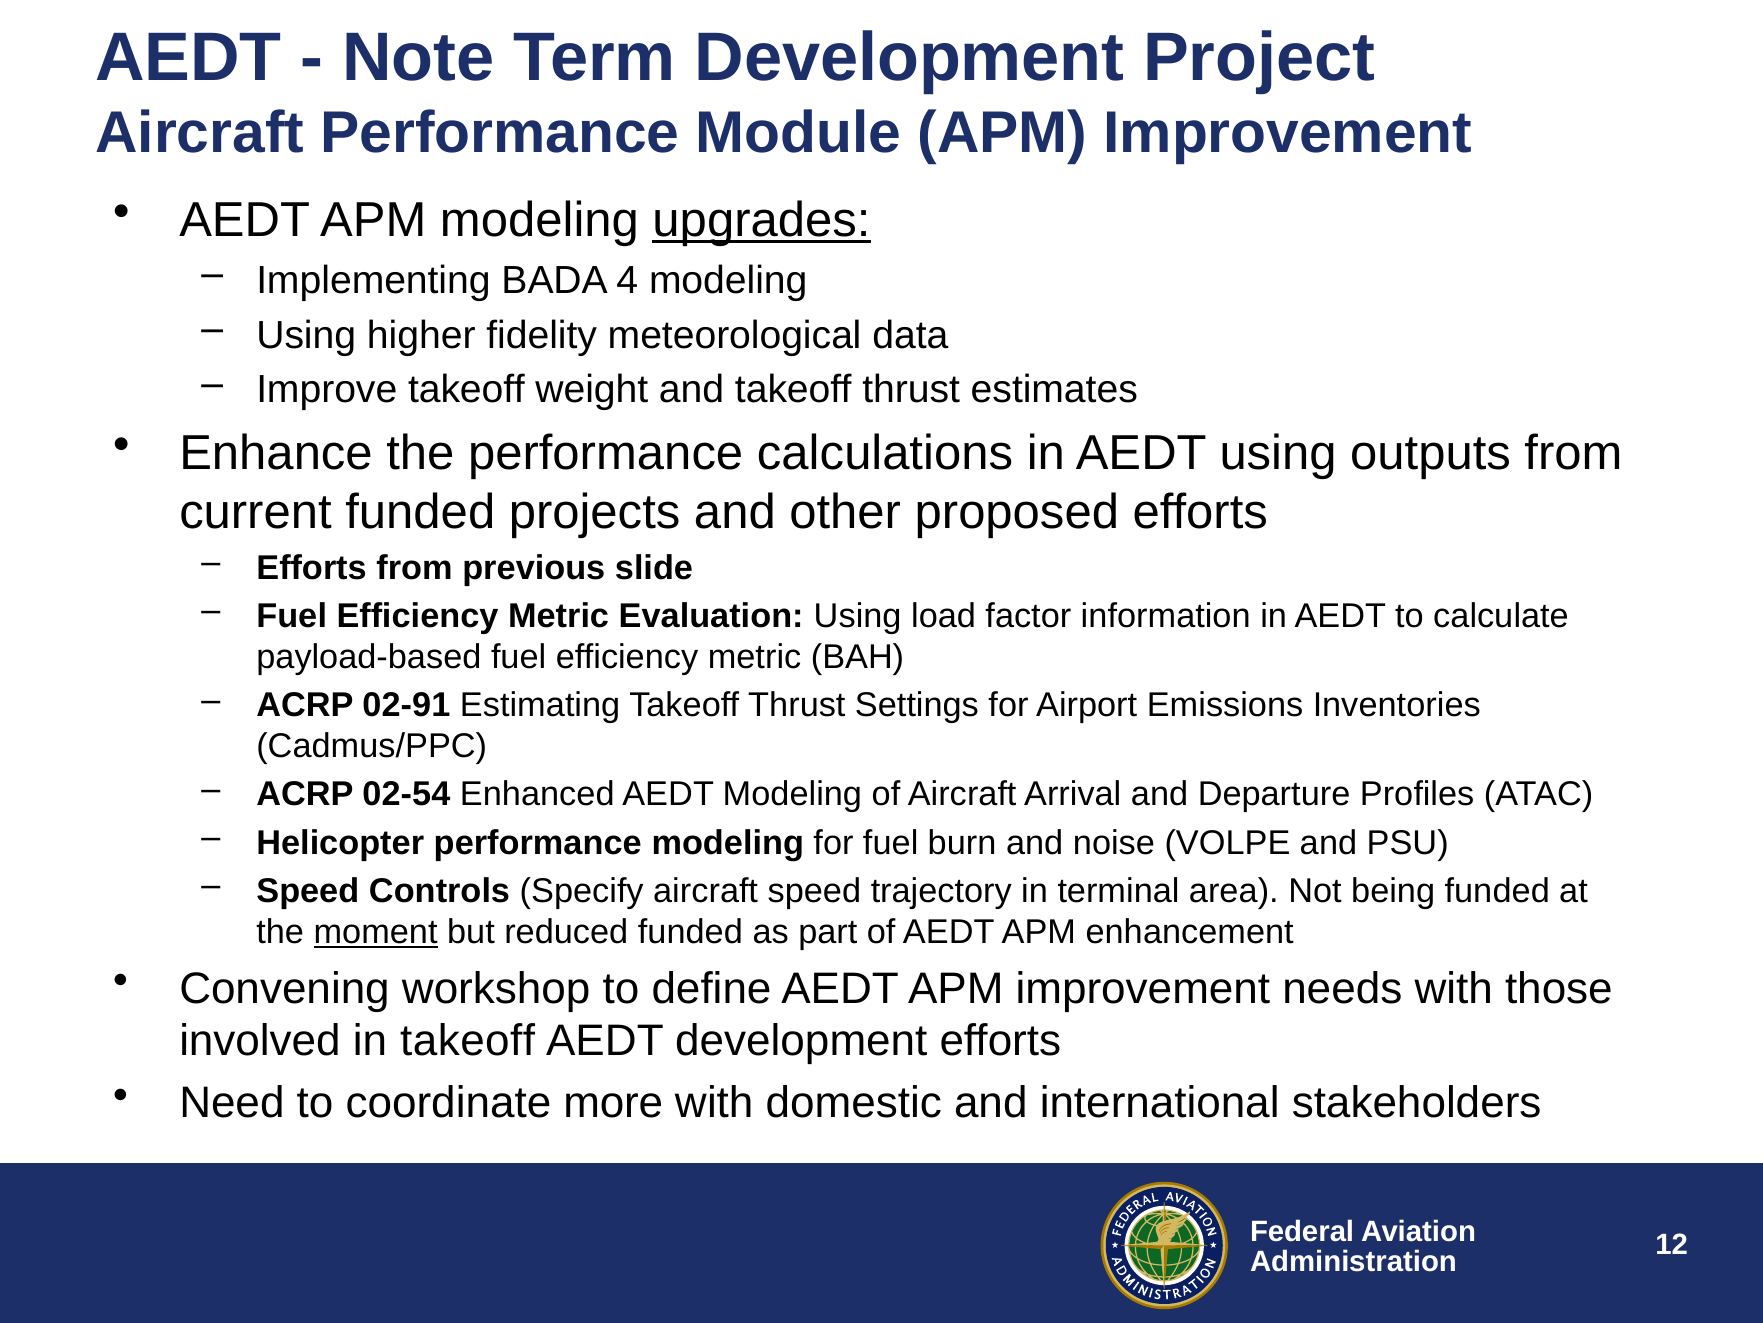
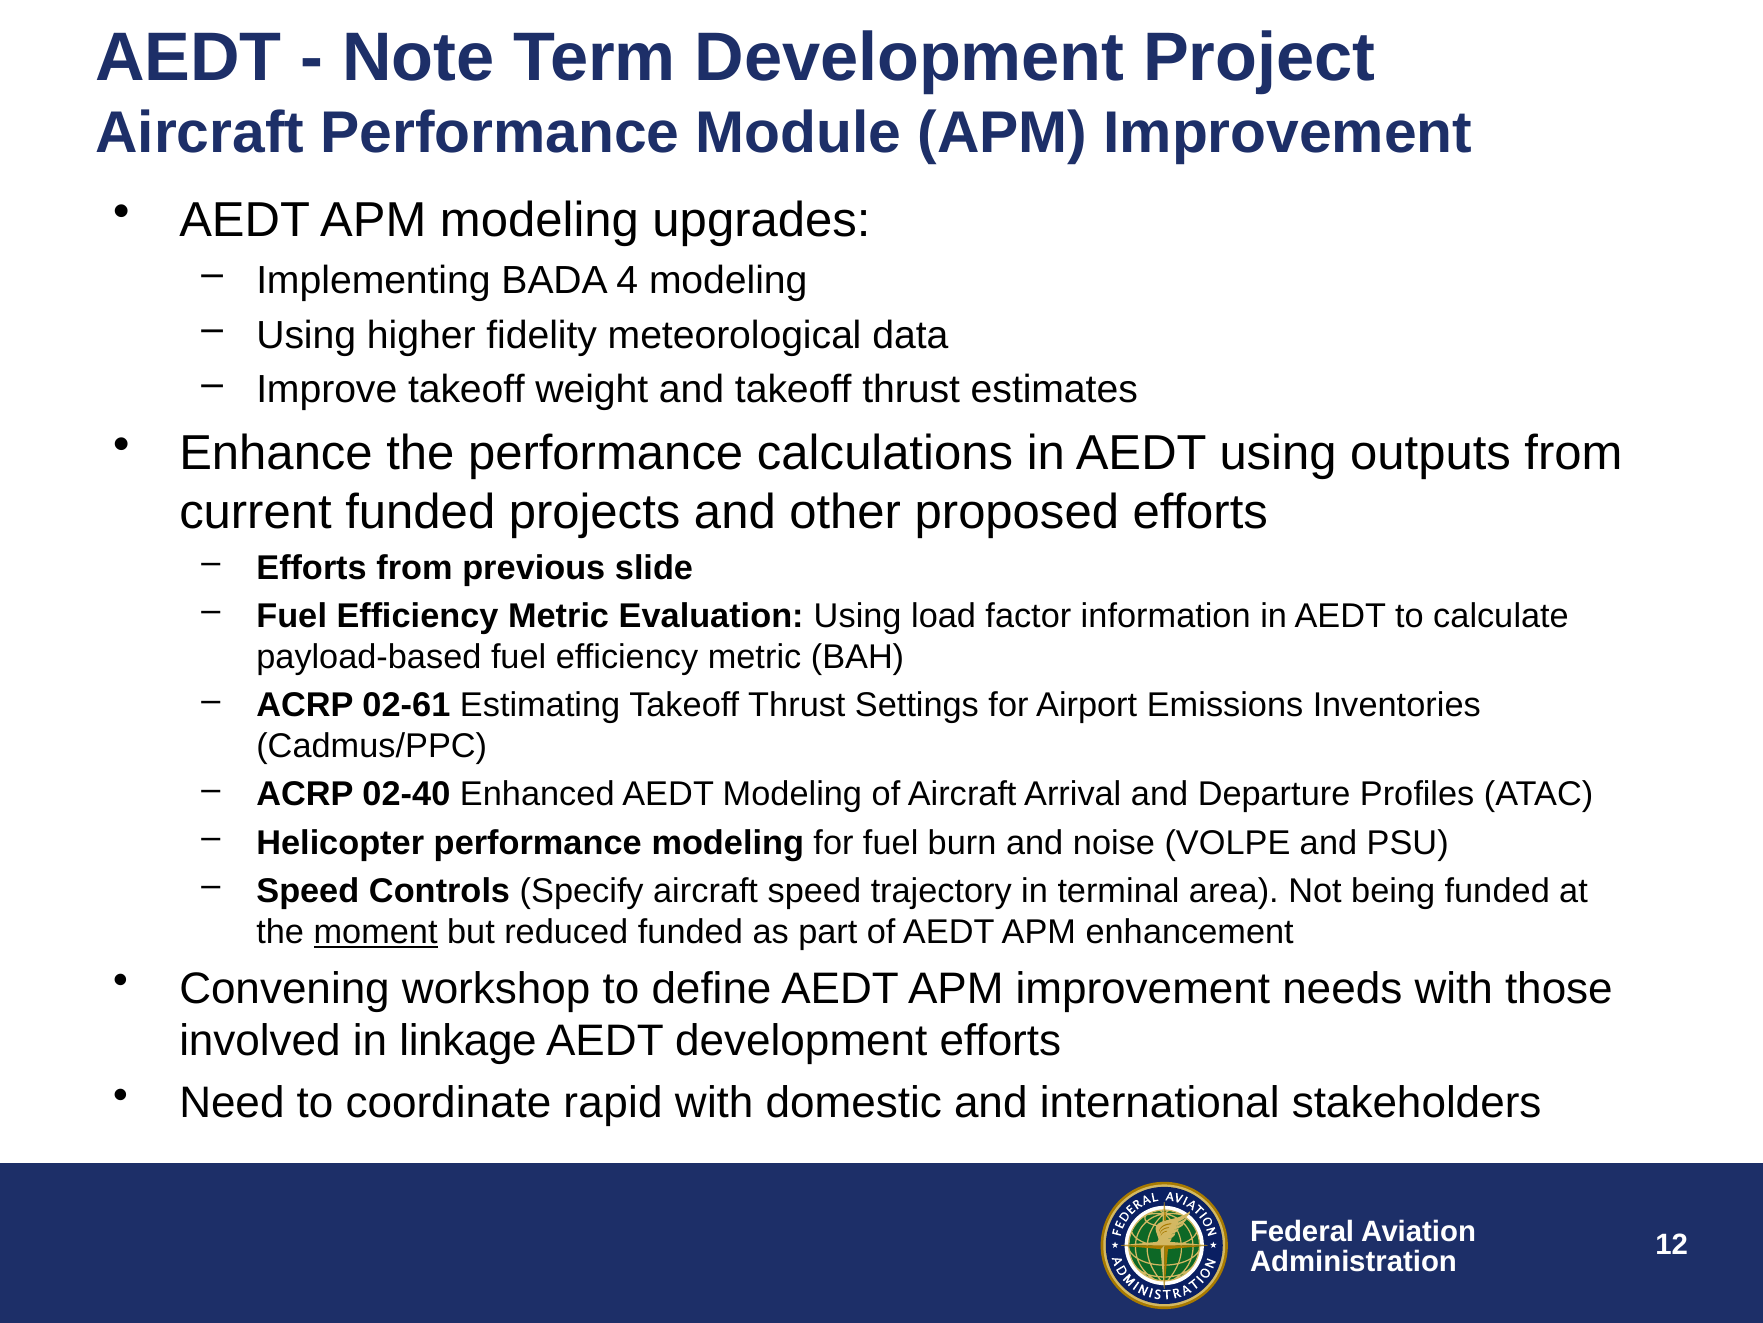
upgrades underline: present -> none (762, 220)
02-91: 02-91 -> 02-61 (406, 705)
02-54: 02-54 -> 02-40 (406, 794)
in takeoff: takeoff -> linkage (468, 1041)
more: more -> rapid (613, 1103)
